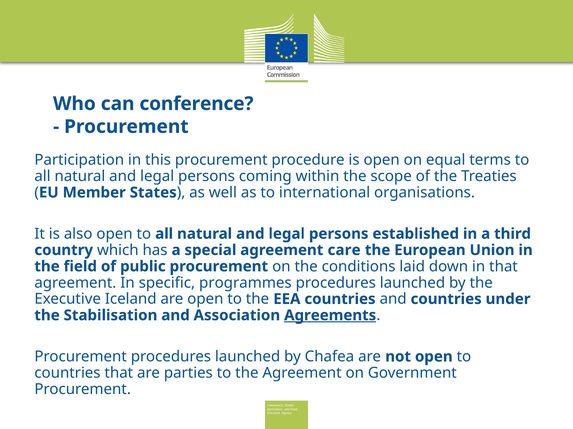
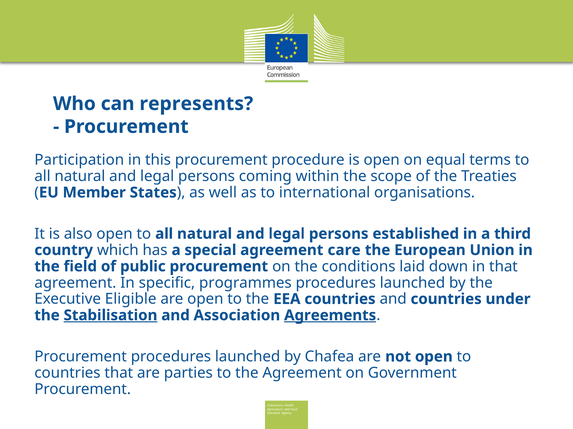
conference: conference -> represents (196, 104)
Iceland: Iceland -> Eligible (131, 300)
Stabilisation underline: none -> present (110, 316)
